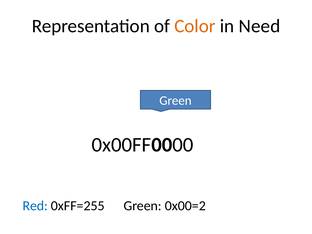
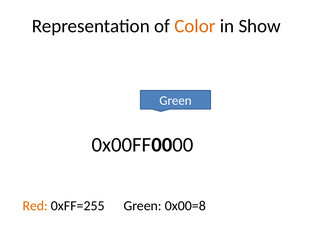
Need: Need -> Show (260, 26)
Red colour: blue -> orange (35, 206)
0x00=2: 0x00=2 -> 0x00=8 (185, 206)
